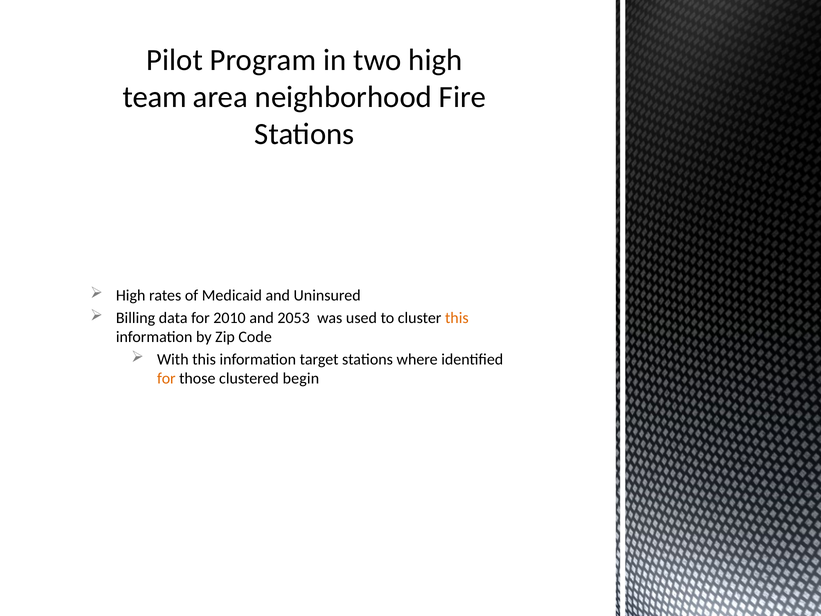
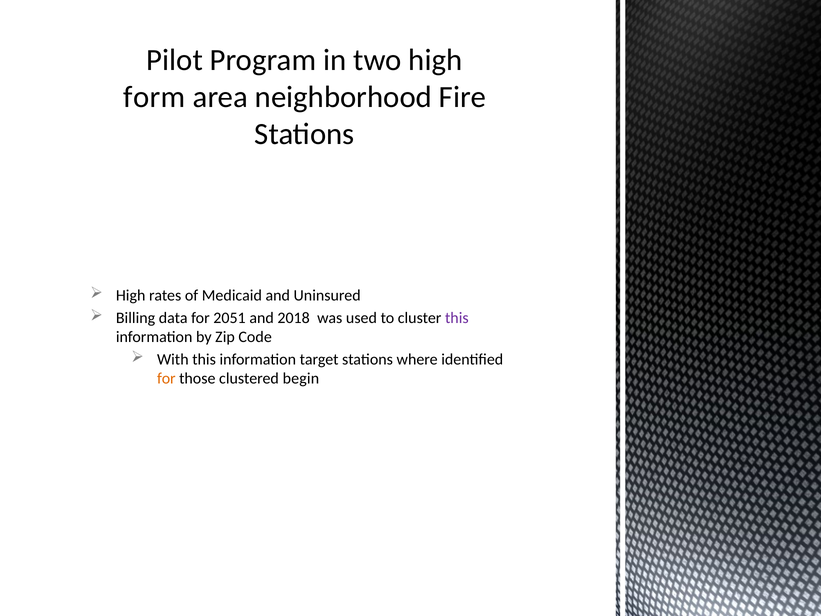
team: team -> form (154, 97)
2010: 2010 -> 2051 (229, 318)
2053: 2053 -> 2018 (294, 318)
this colour: orange -> purple (457, 318)
